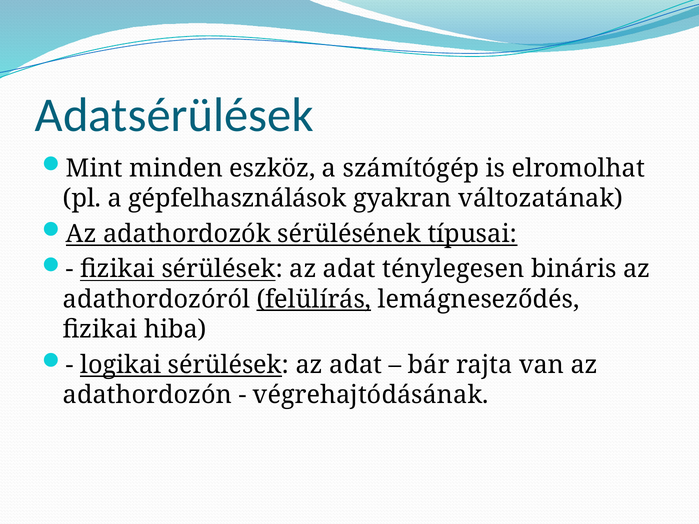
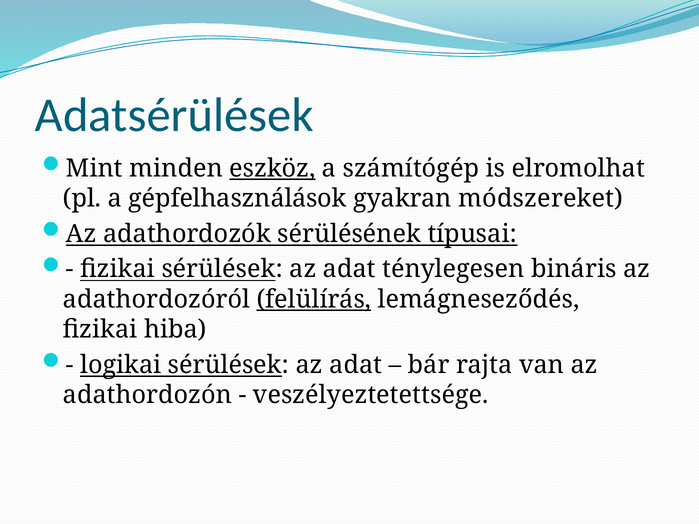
eszköz underline: none -> present (272, 168)
változatának: változatának -> módszereket (541, 199)
végrehajtódásának: végrehajtódásának -> veszélyeztetettsége (371, 395)
